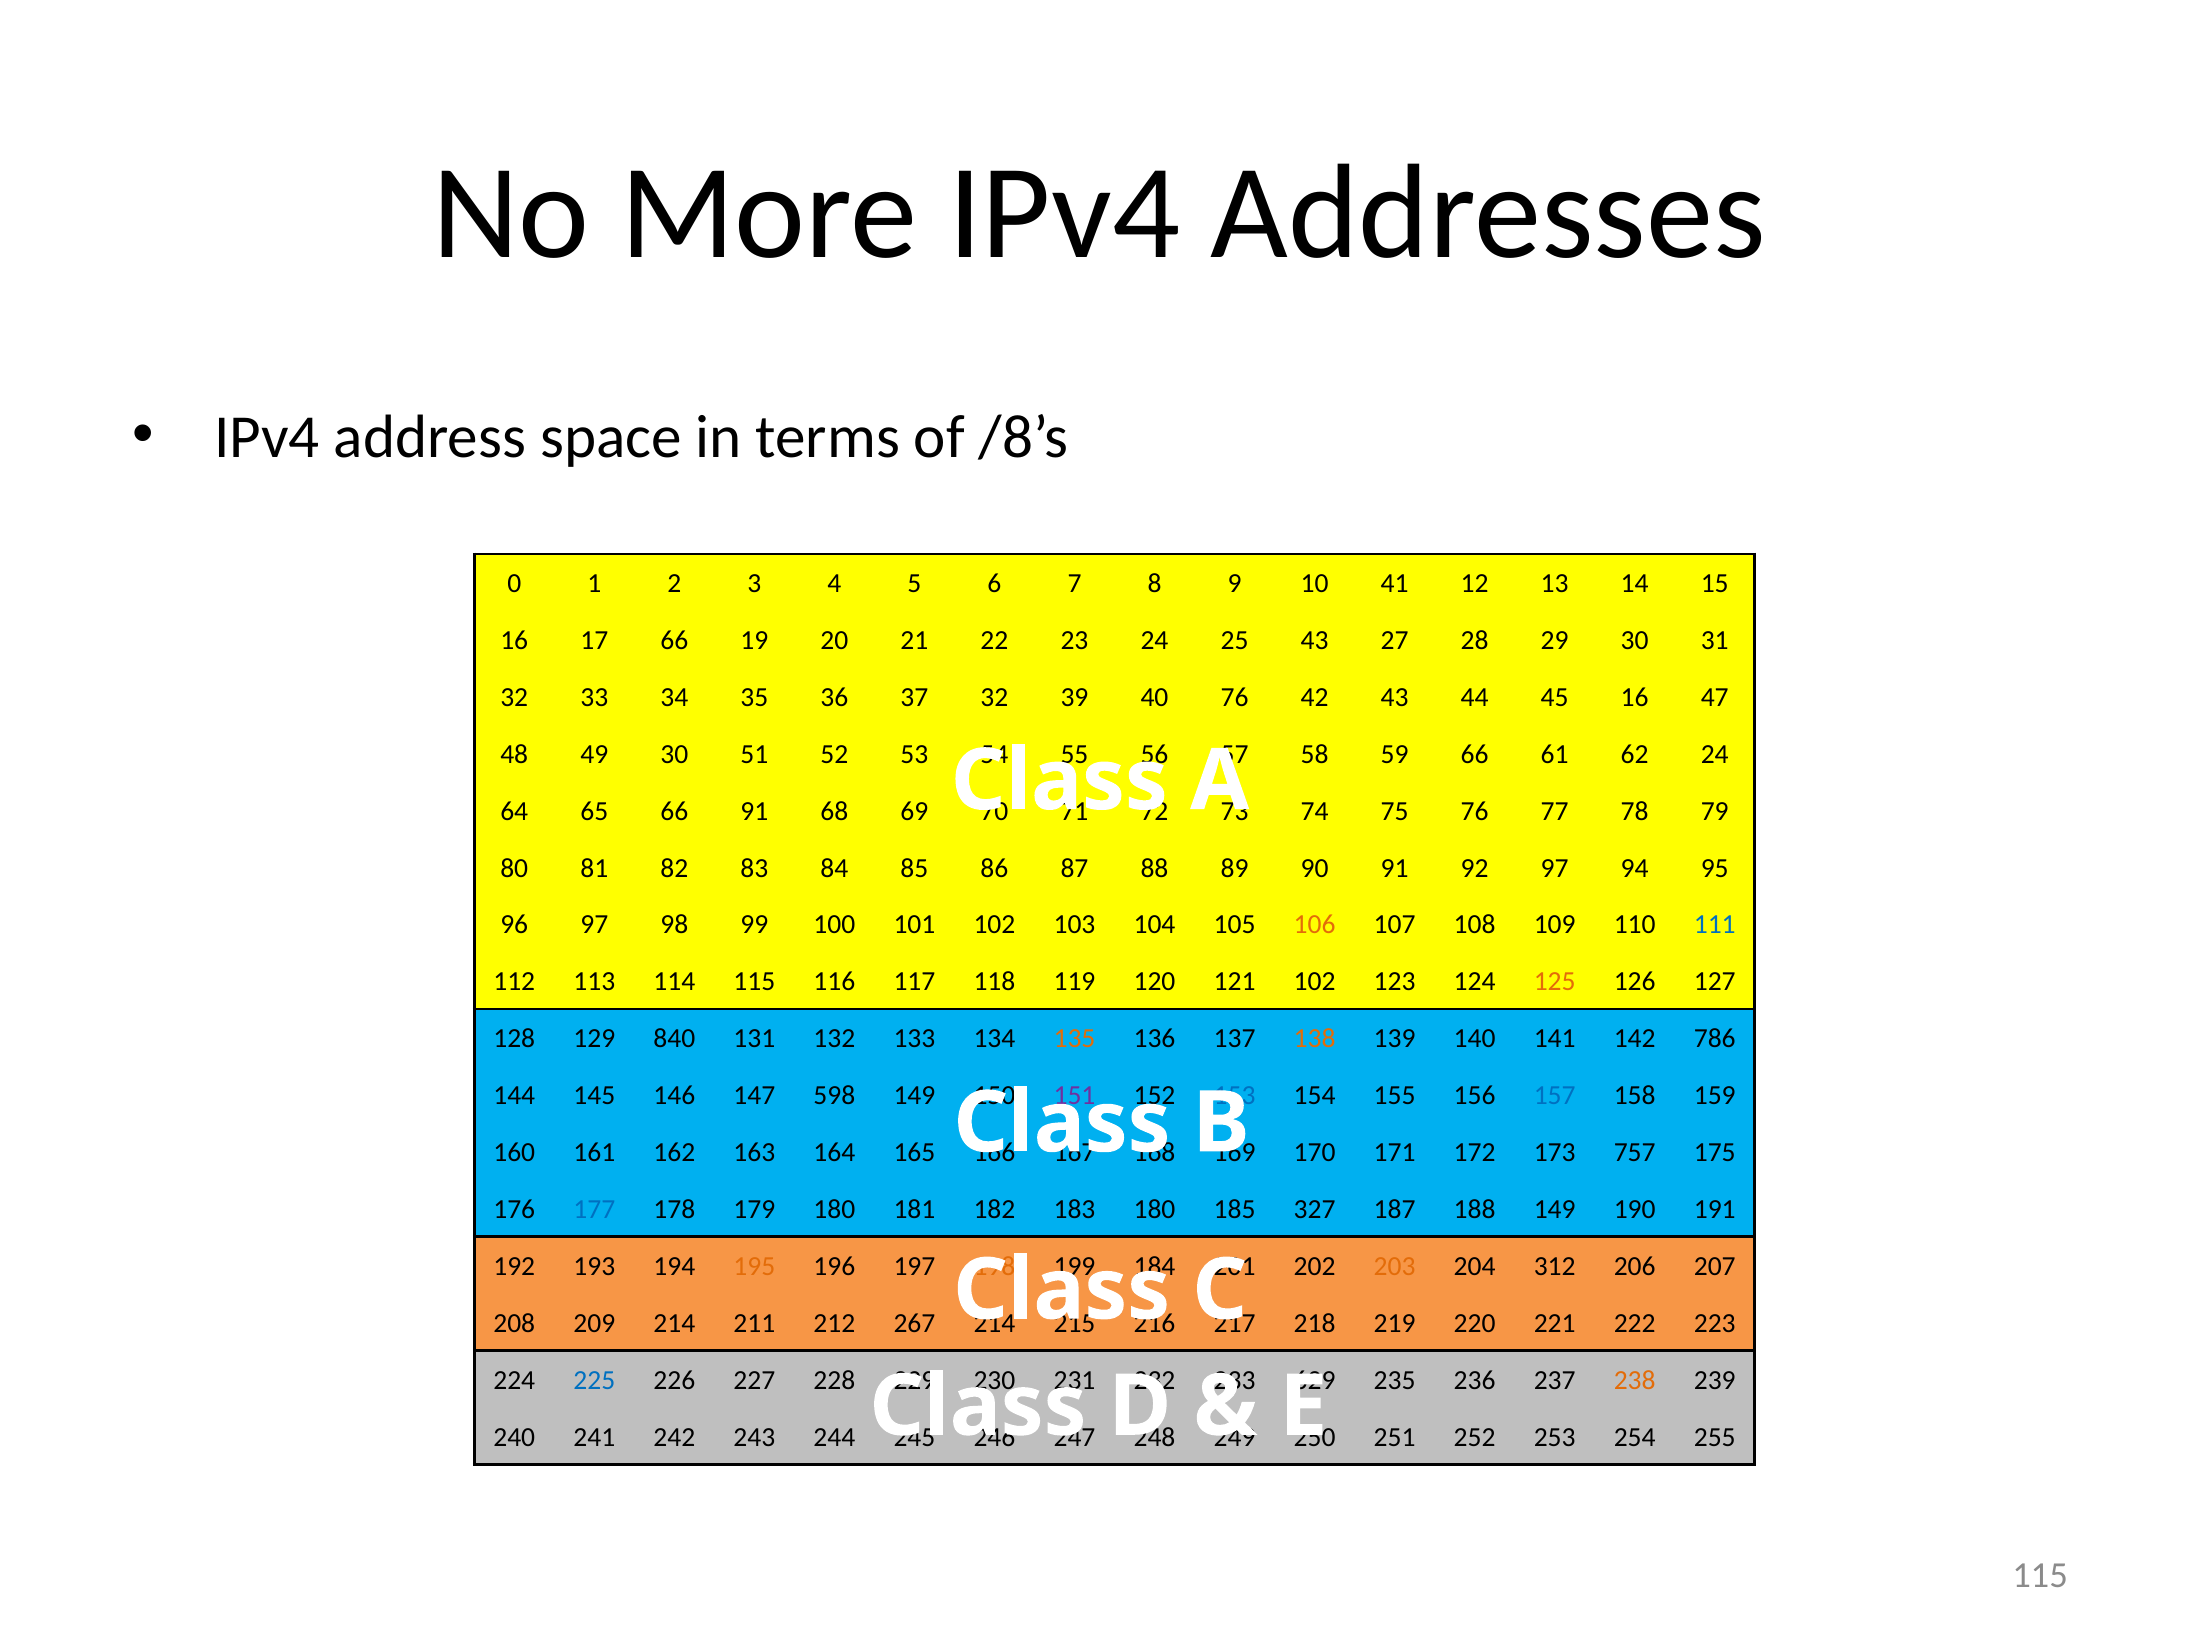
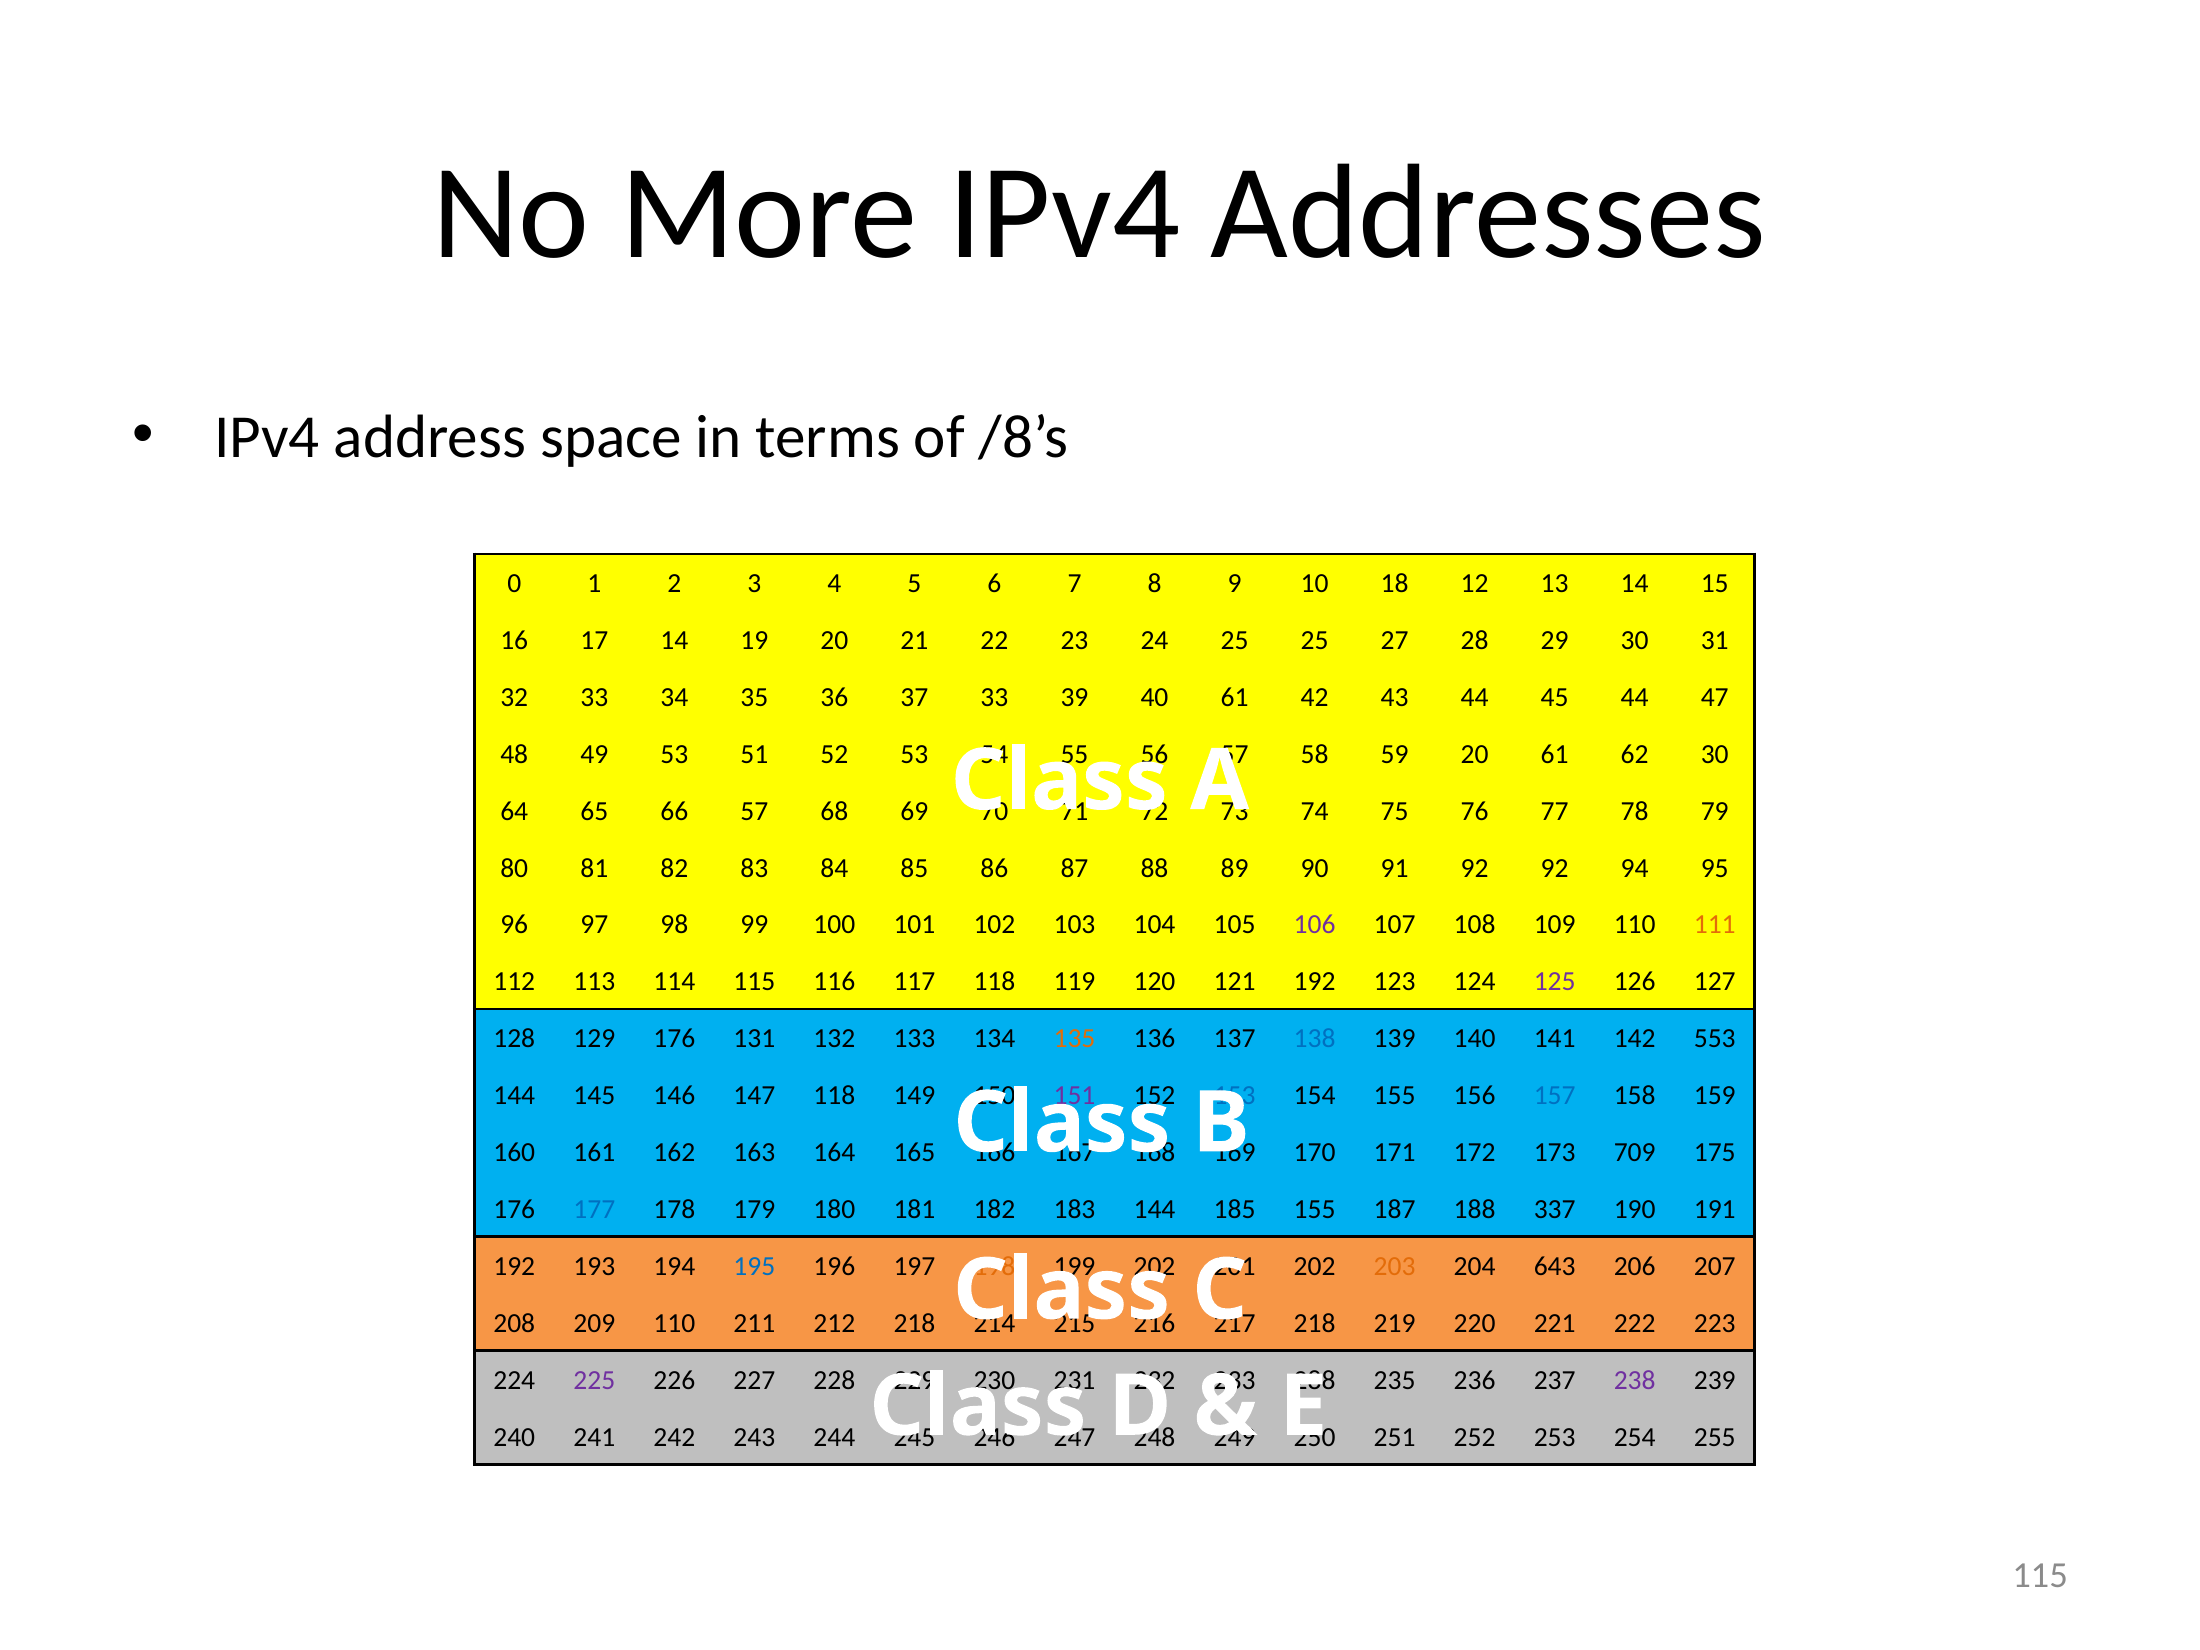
41: 41 -> 18 (1395, 583)
17 66: 66 -> 14 (674, 640)
25 43: 43 -> 25 (1315, 640)
37 32: 32 -> 33 (994, 697)
40 76: 76 -> 61 (1235, 697)
45 16: 16 -> 44 (1635, 697)
49 30: 30 -> 53 (674, 754)
59 66: 66 -> 20 (1475, 754)
62 24: 24 -> 30 (1715, 754)
66 91: 91 -> 57 (754, 811)
92 97: 97 -> 92 (1555, 868)
106 colour: orange -> purple (1315, 925)
111 colour: blue -> orange (1715, 925)
121 102: 102 -> 192 (1315, 982)
125 colour: orange -> purple (1555, 982)
129 840: 840 -> 176 (674, 1039)
138 colour: orange -> blue (1315, 1039)
786: 786 -> 553 (1715, 1039)
147 598: 598 -> 118 (834, 1096)
757: 757 -> 709 (1635, 1152)
183 180: 180 -> 144 (1155, 1209)
185 327: 327 -> 155 (1315, 1209)
188 149: 149 -> 337 (1555, 1209)
195 colour: orange -> blue (754, 1266)
199 184: 184 -> 202 (1155, 1266)
312: 312 -> 643 (1555, 1266)
209 214: 214 -> 110 (674, 1323)
212 267: 267 -> 218 (914, 1323)
225 colour: blue -> purple (594, 1380)
629: 629 -> 288 (1315, 1380)
238 colour: orange -> purple (1635, 1380)
